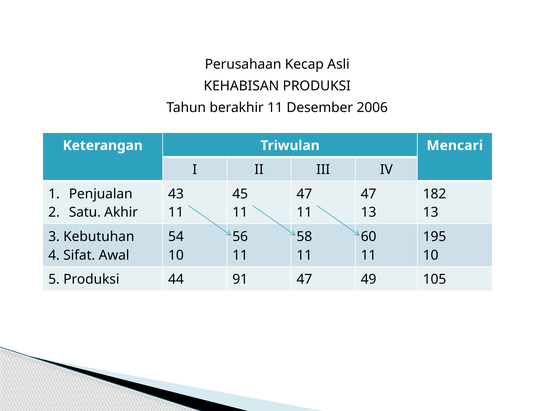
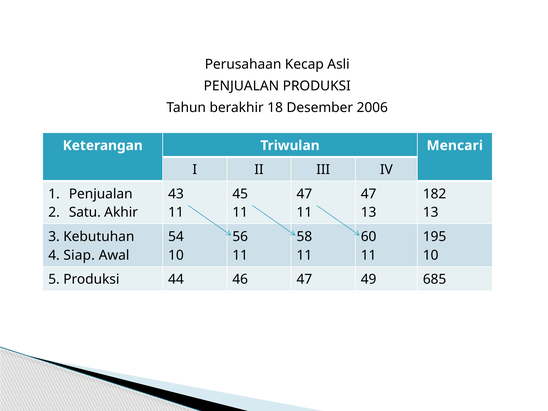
KEHABISAN: KEHABISAN -> PENJUALAN (241, 86)
berakhir 11: 11 -> 18 (275, 108)
Sifat: Sifat -> Siap (79, 255)
91: 91 -> 46 (240, 279)
105: 105 -> 685 (435, 279)
